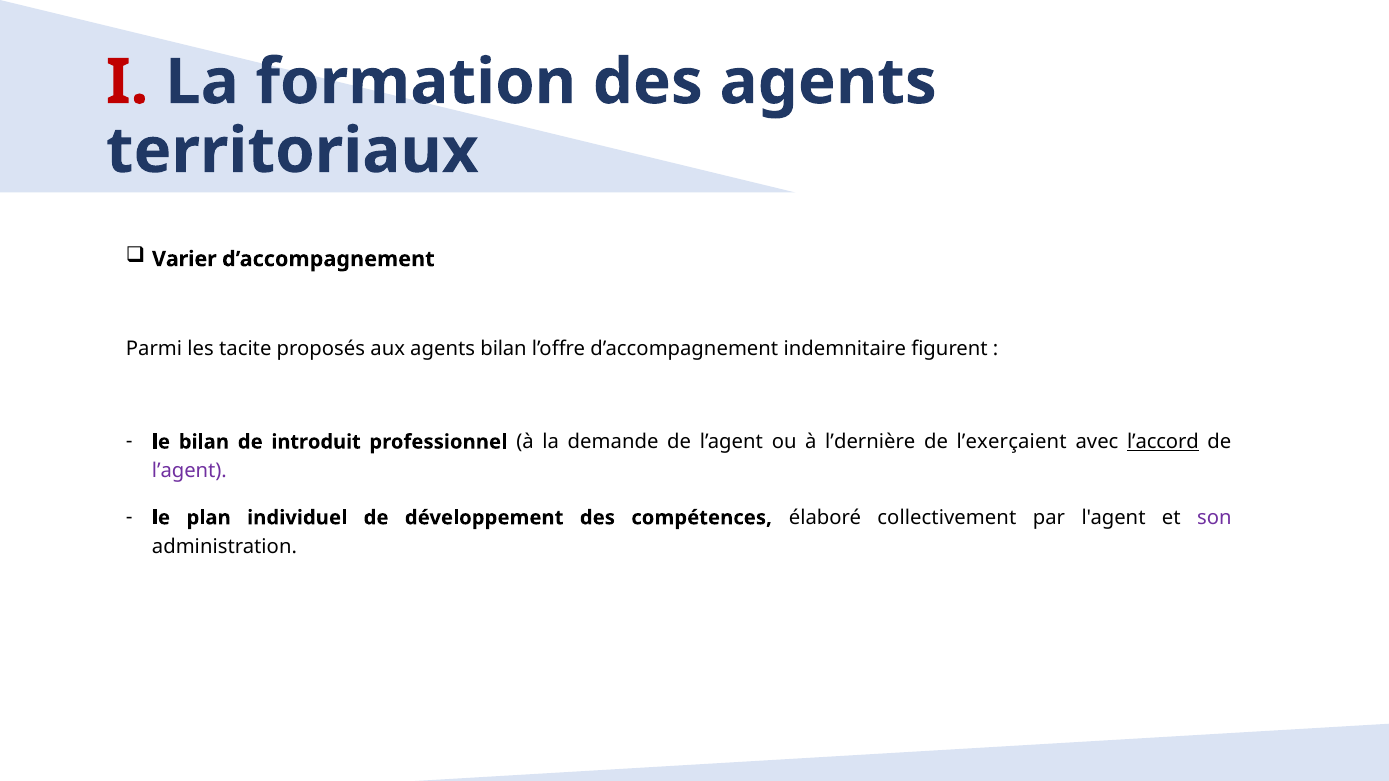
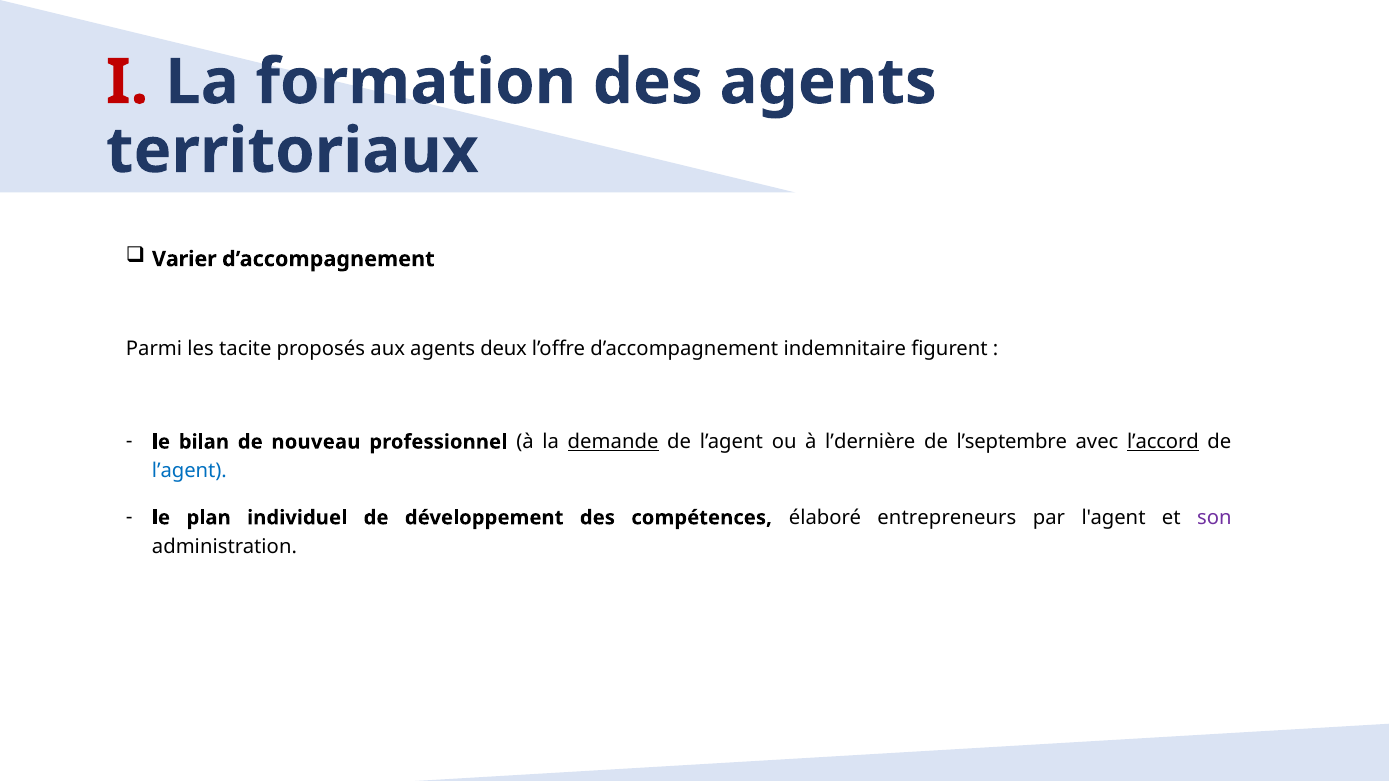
agents bilan: bilan -> deux (504, 349)
introduit: introduit -> nouveau (316, 442)
demande underline: none -> present (613, 442)
l’exerçaient: l’exerçaient -> l’septembre (1012, 442)
l’agent colour: purple -> blue (189, 471)
collectivement: collectivement -> entrepreneurs (947, 518)
